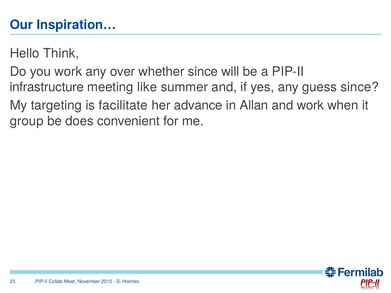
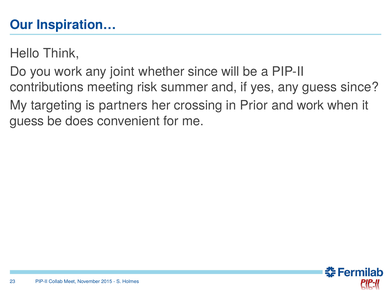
over: over -> joint (122, 72)
infrastructure: infrastructure -> contributions (47, 87)
like: like -> risk (147, 87)
facilitate: facilitate -> partners (123, 105)
advance: advance -> crossing (198, 105)
Allan: Allan -> Prior (254, 105)
group: group -> guess (27, 121)
